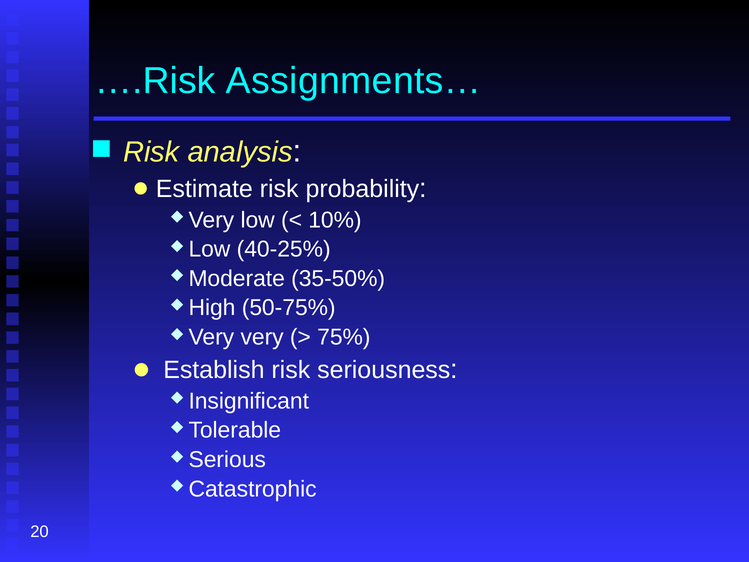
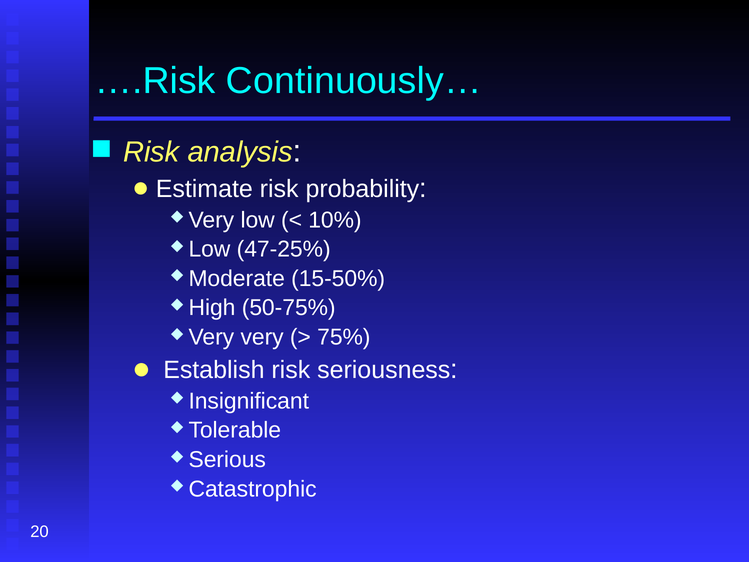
Assignments…: Assignments… -> Continuously… (354, 81)
40-25%: 40-25% -> 47-25% (284, 249)
35-50%: 35-50% -> 15-50% (338, 278)
